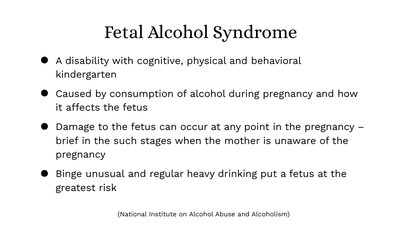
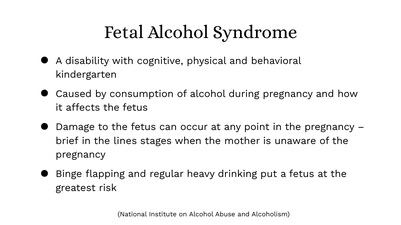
such: such -> lines (125, 141)
unusual: unusual -> flapping (105, 174)
